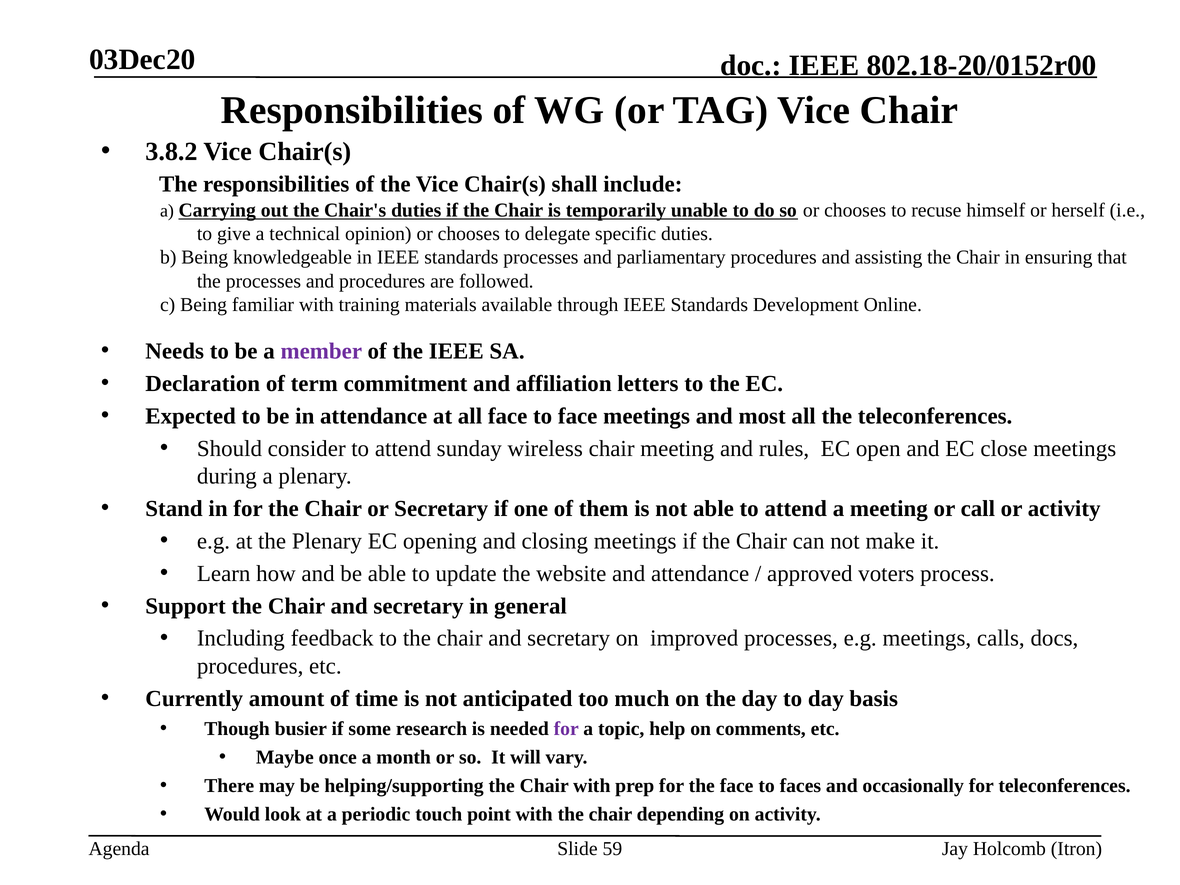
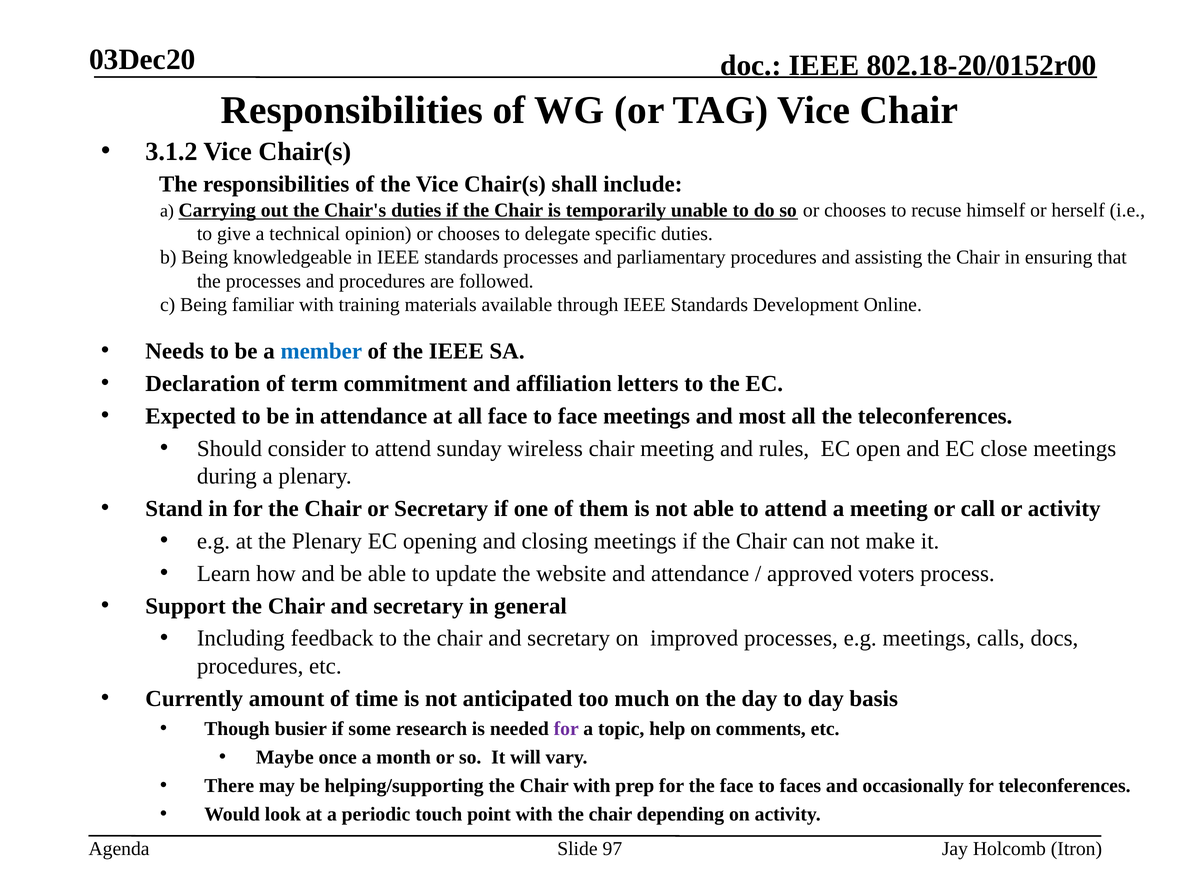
3.8.2: 3.8.2 -> 3.1.2 (171, 152)
member colour: purple -> blue (321, 351)
59: 59 -> 97 (612, 849)
